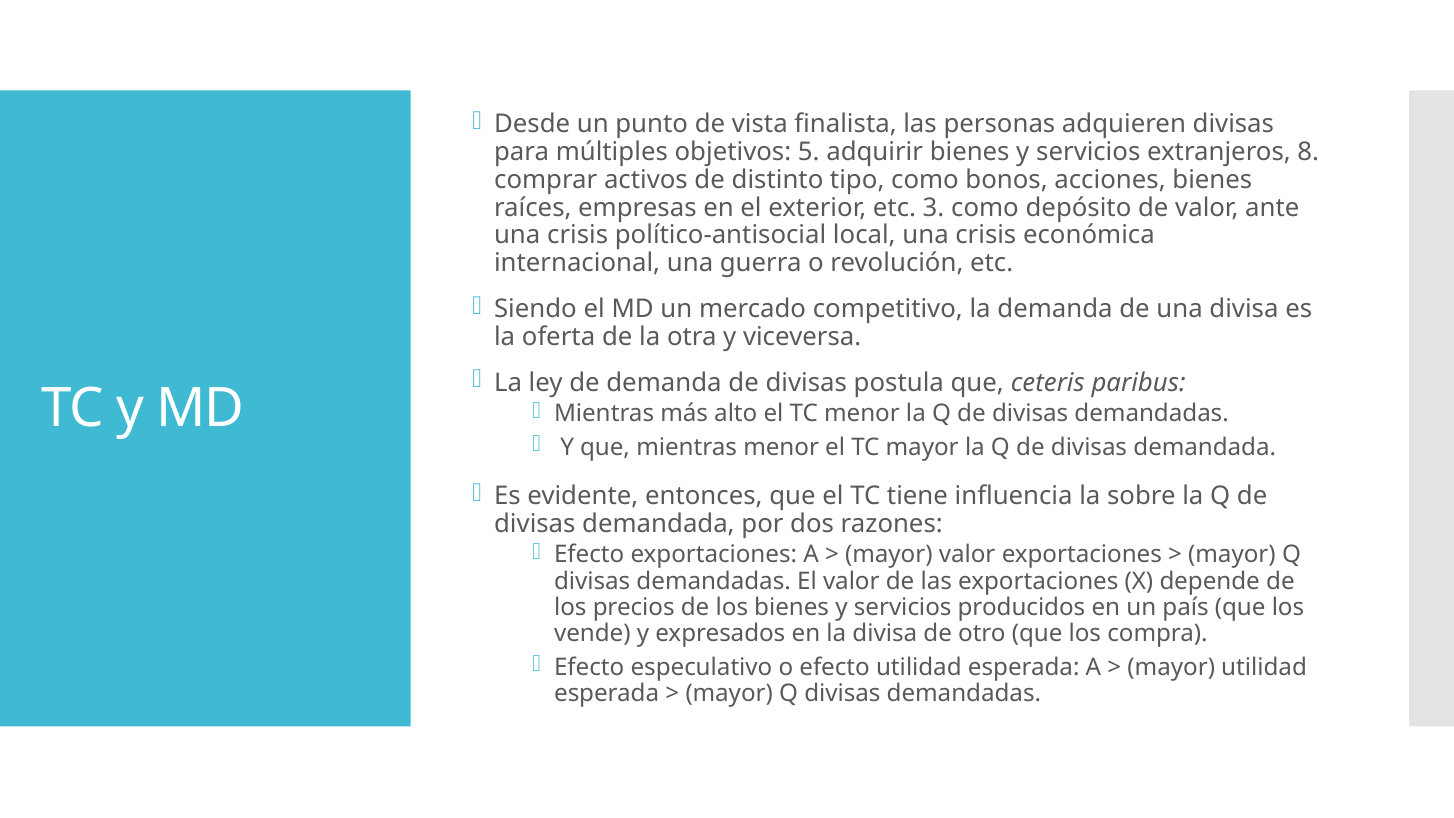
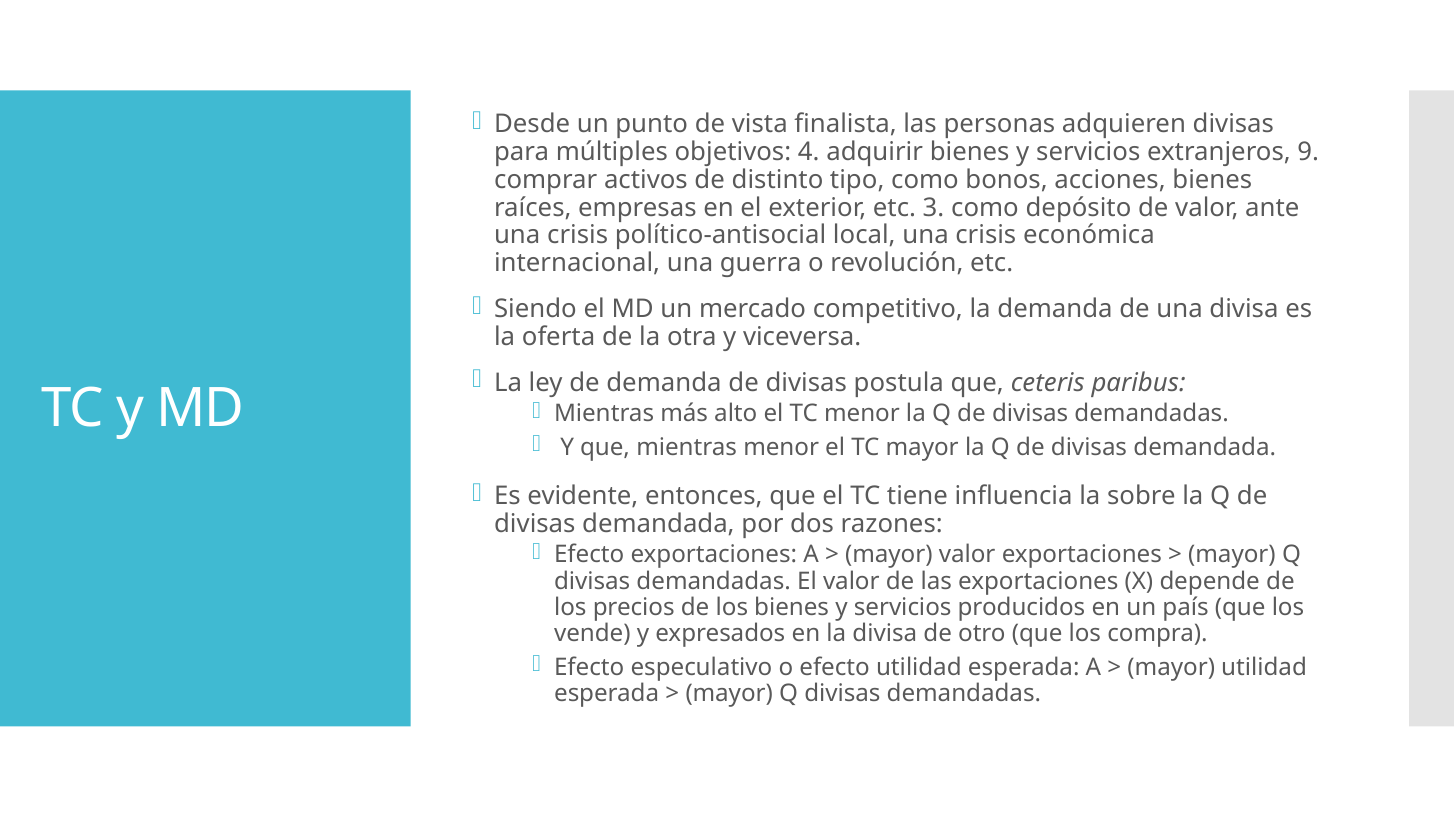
5: 5 -> 4 (809, 152)
8: 8 -> 9 (1308, 152)
